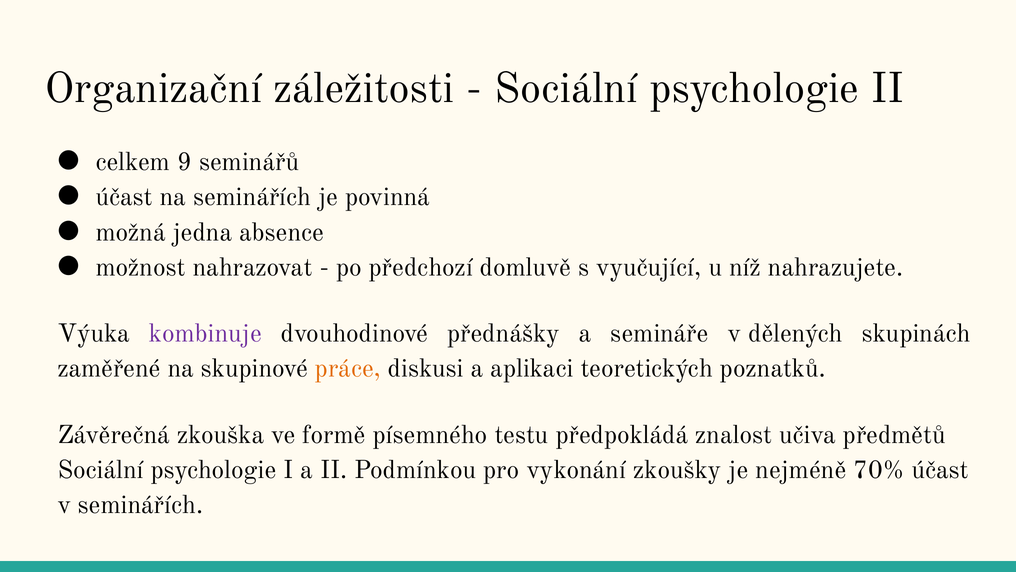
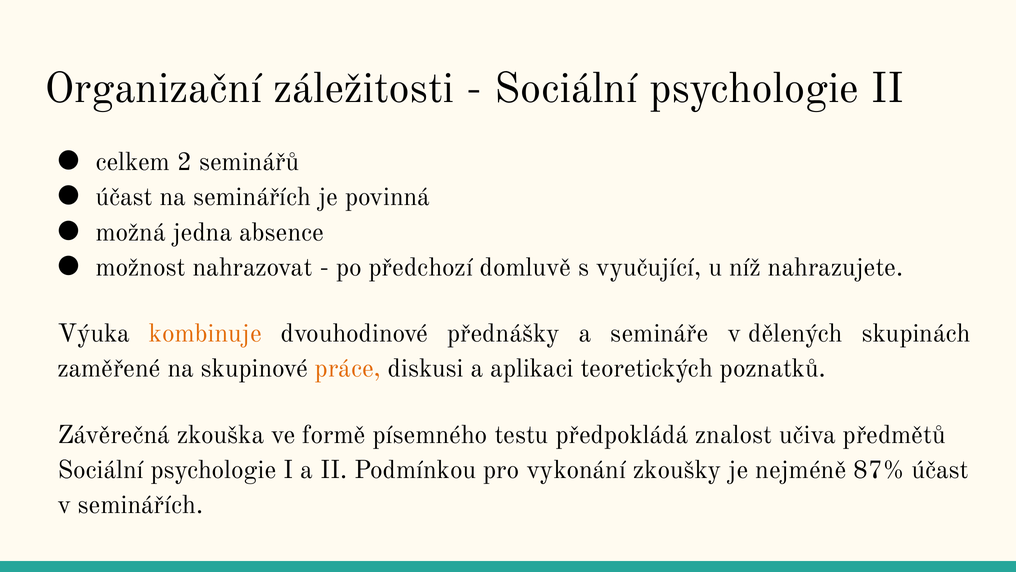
9: 9 -> 2 (185, 162)
kombinuje colour: purple -> orange (205, 333)
70%: 70% -> 87% (879, 469)
